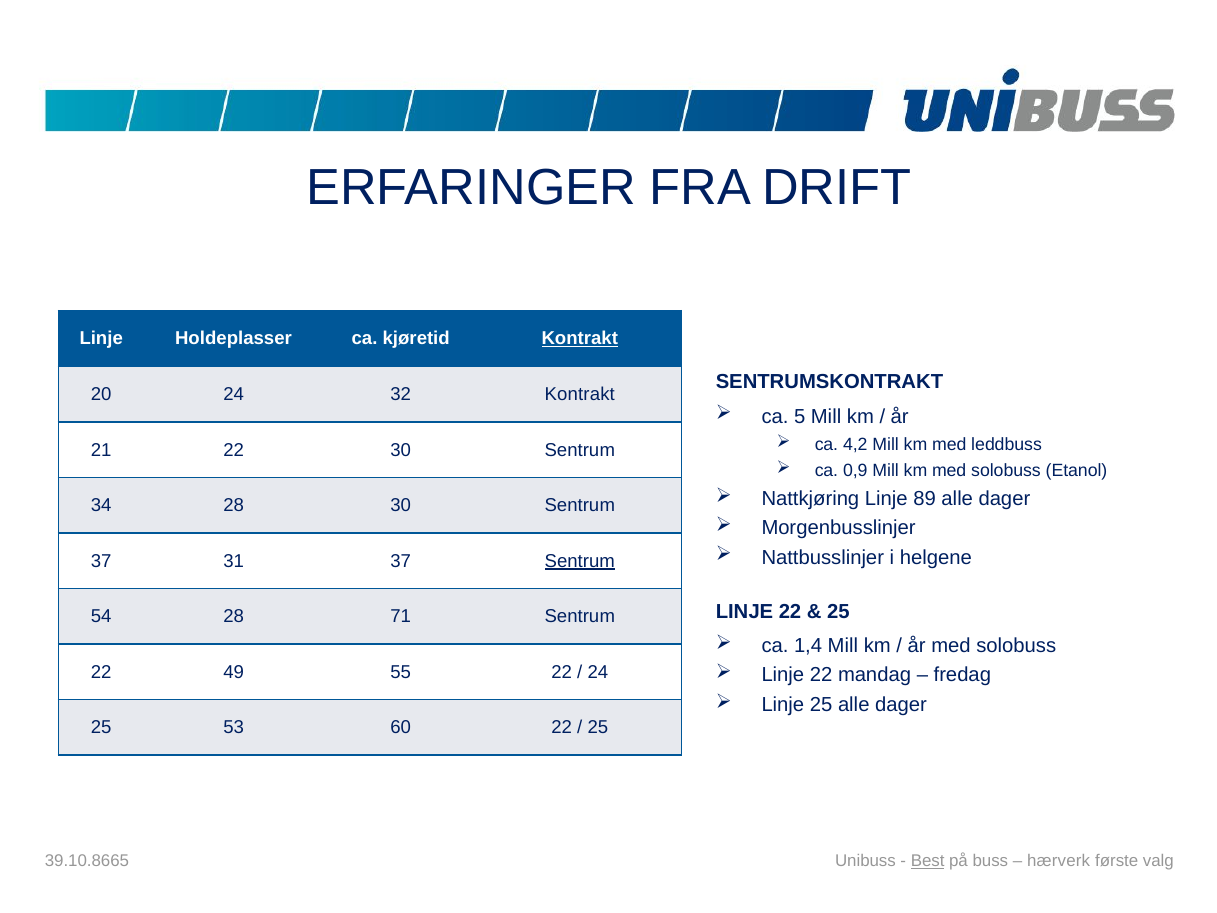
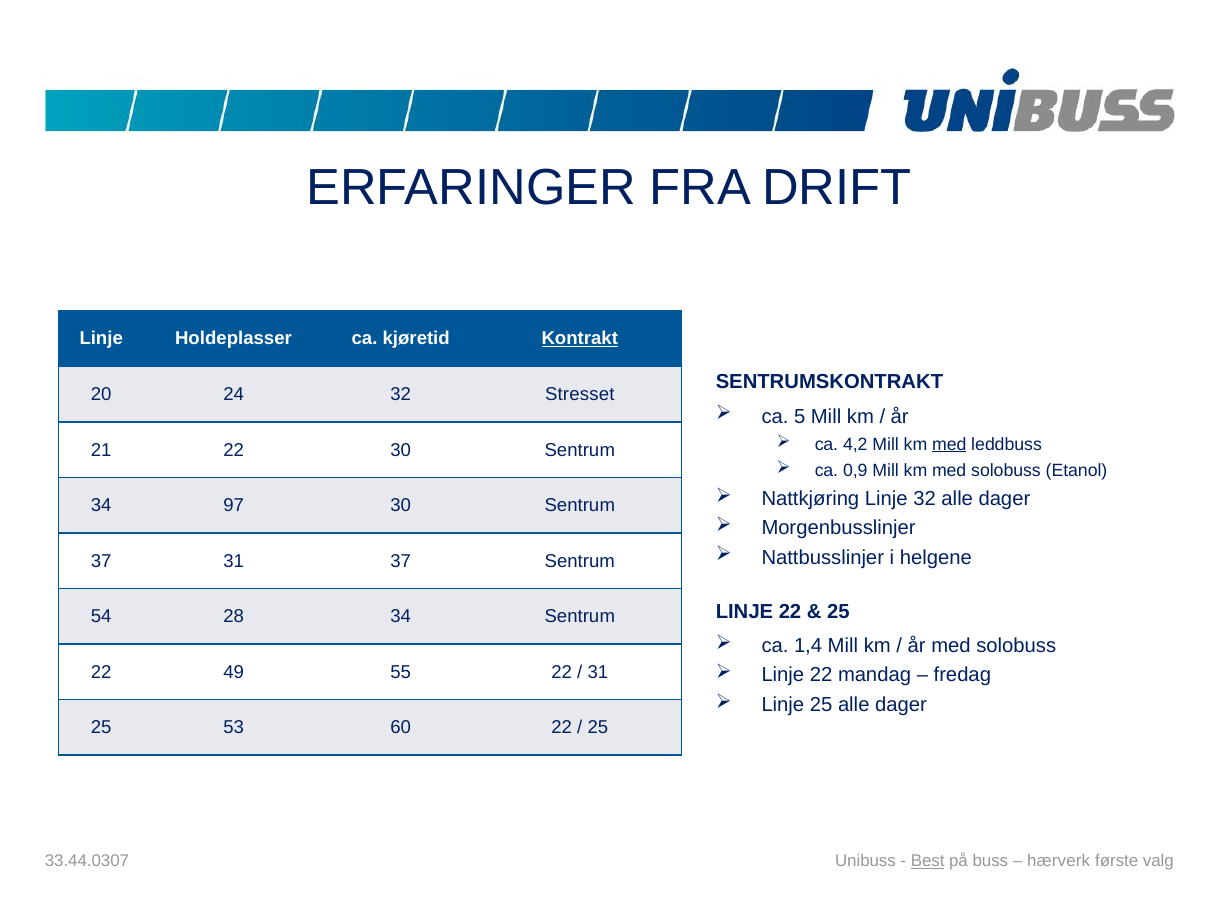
32 Kontrakt: Kontrakt -> Stresset (580, 394)
med underline: none -> present (949, 444)
Linje 89: 89 -> 32 (925, 499)
34 28: 28 -> 97 (234, 505)
Sentrum underline: present -> none (580, 561)
28 71: 71 -> 34 (401, 616)
24: 24 -> 31 (598, 672)
39.10.8665: 39.10.8665 -> 33.44.0307 (87, 861)
